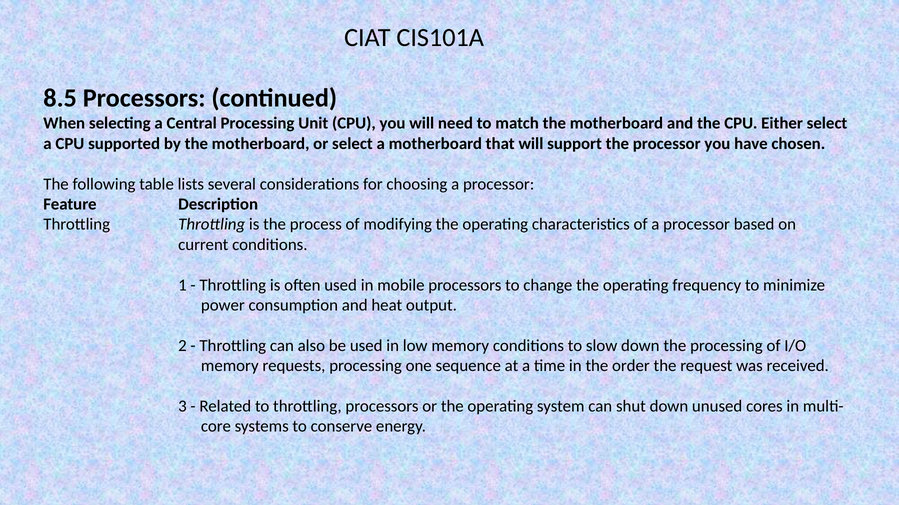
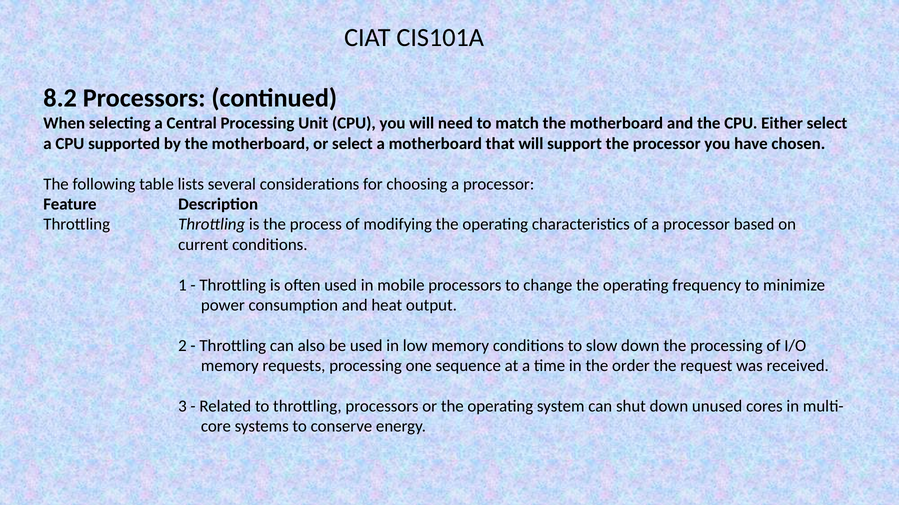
8.5: 8.5 -> 8.2 (60, 98)
